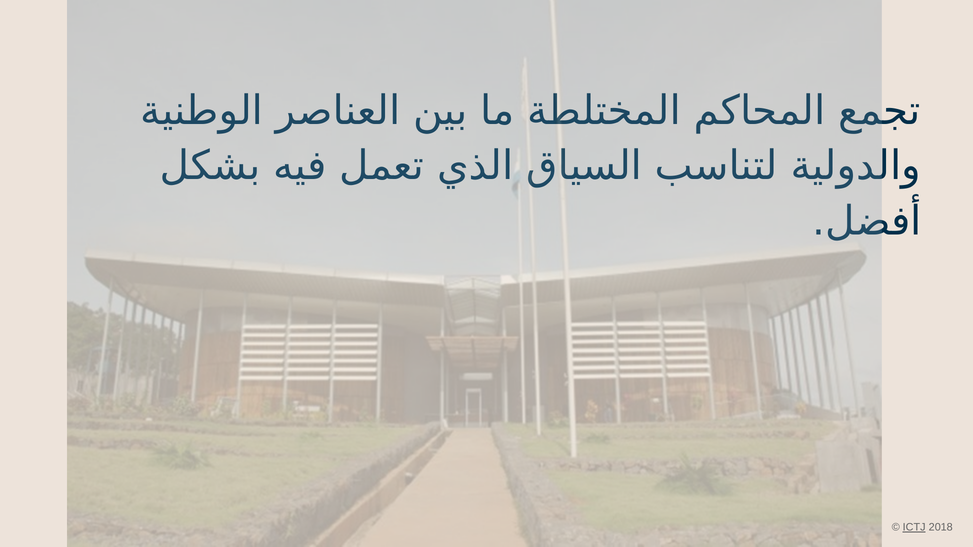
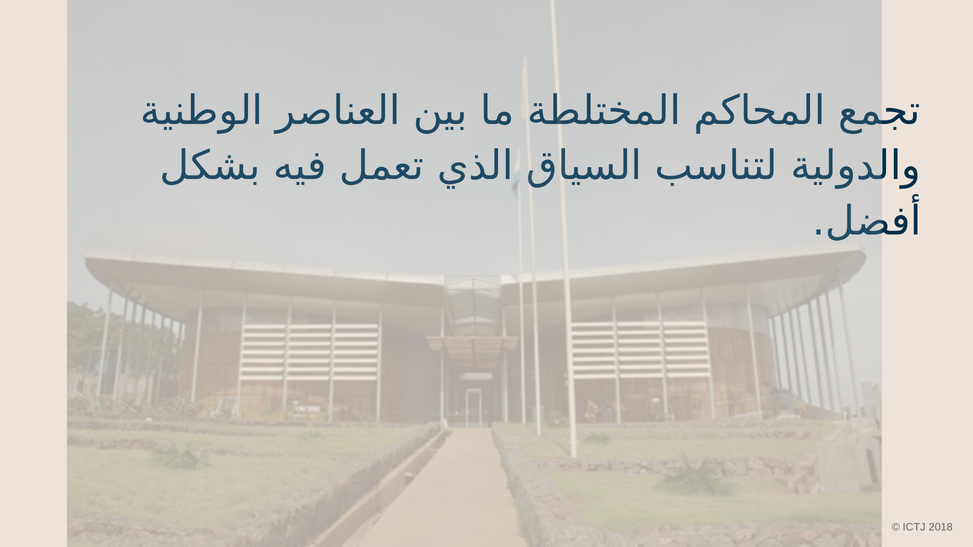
ICTJ underline: present -> none (914, 528)
